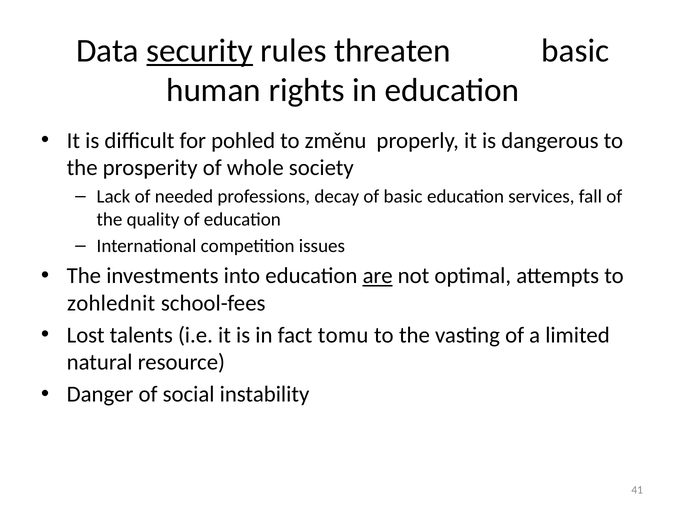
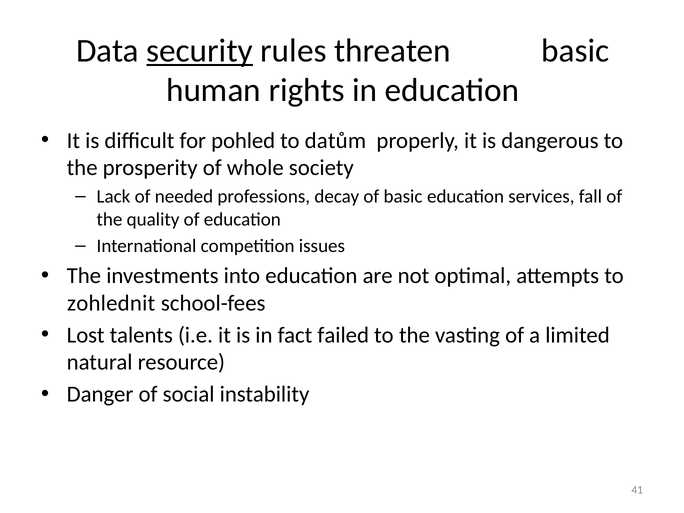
změnu: změnu -> datům (335, 141)
are underline: present -> none (378, 276)
tomu: tomu -> failed (343, 335)
